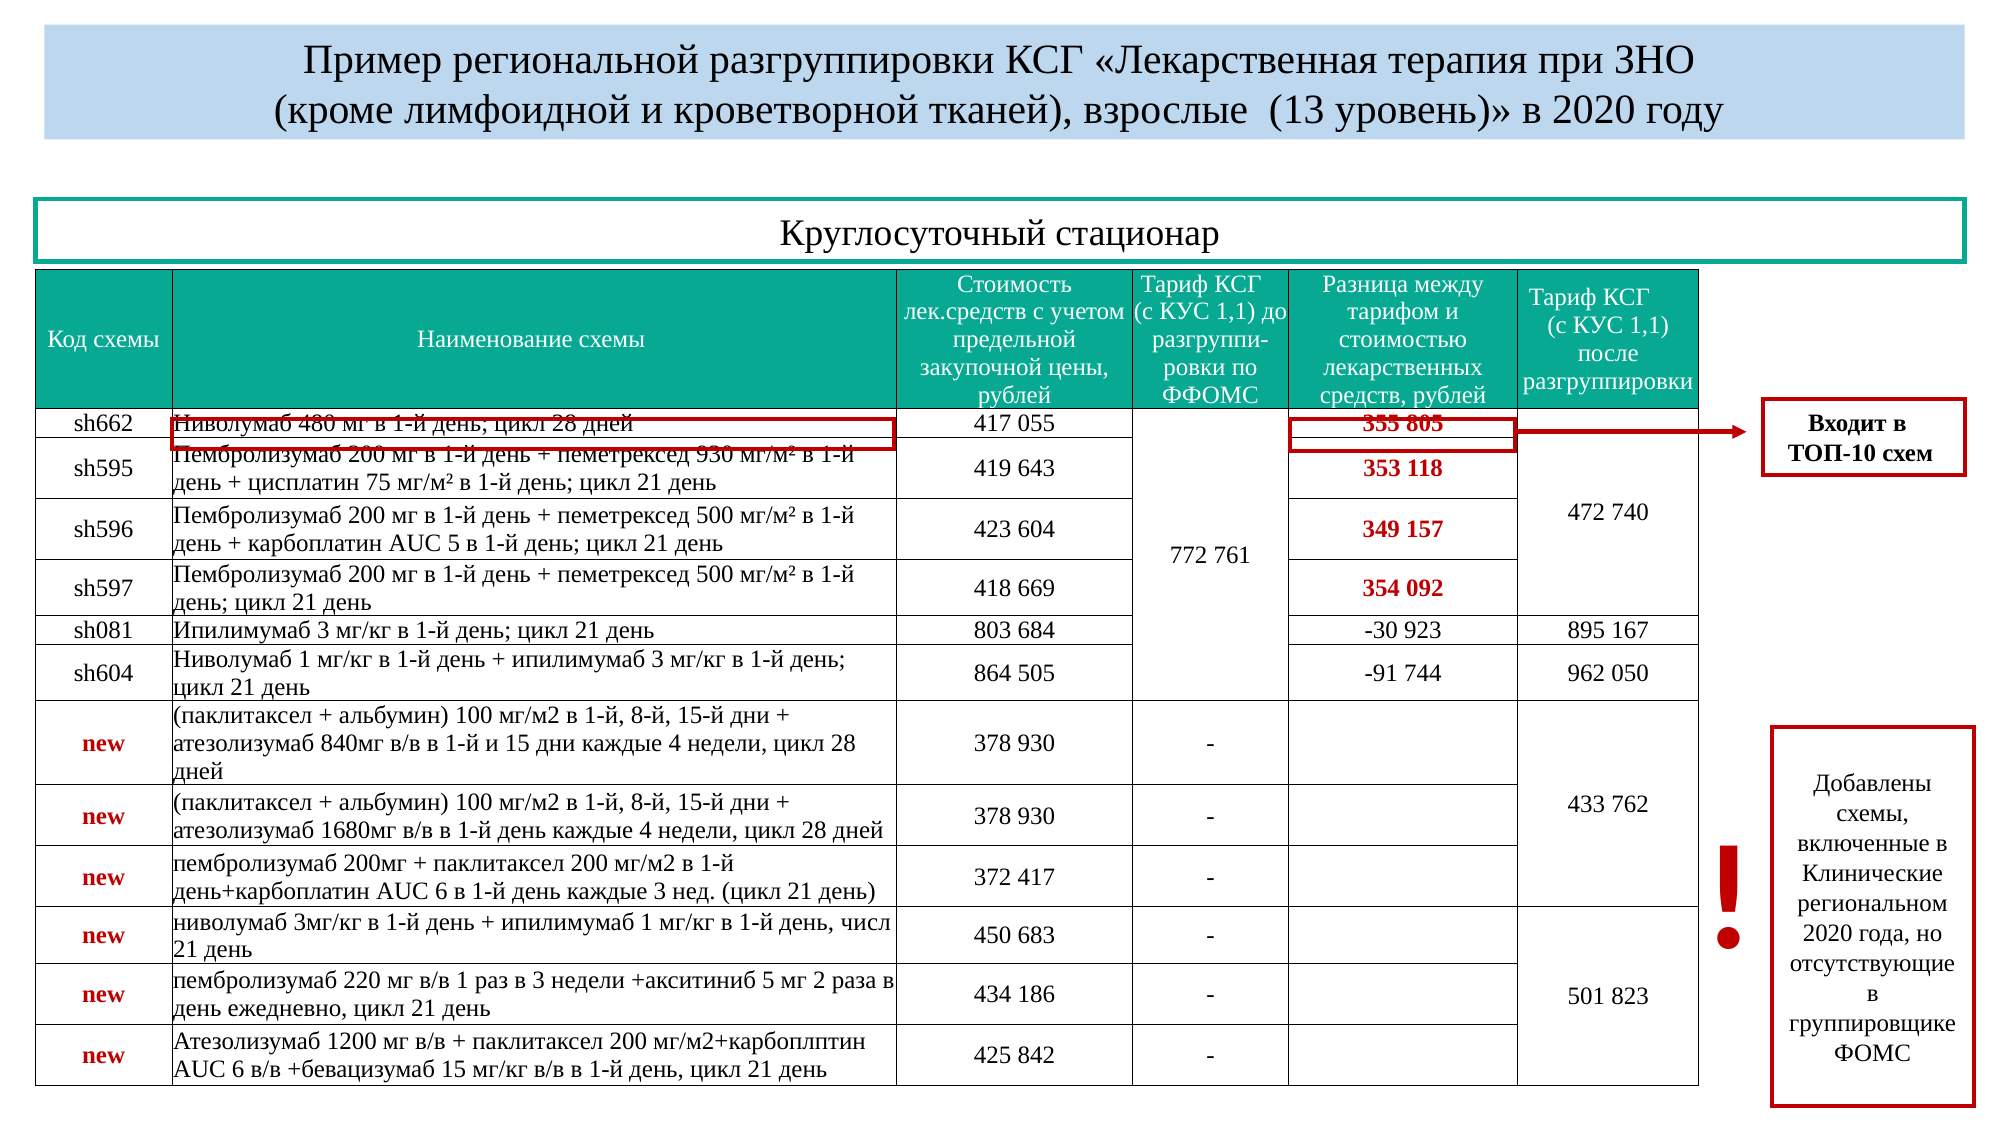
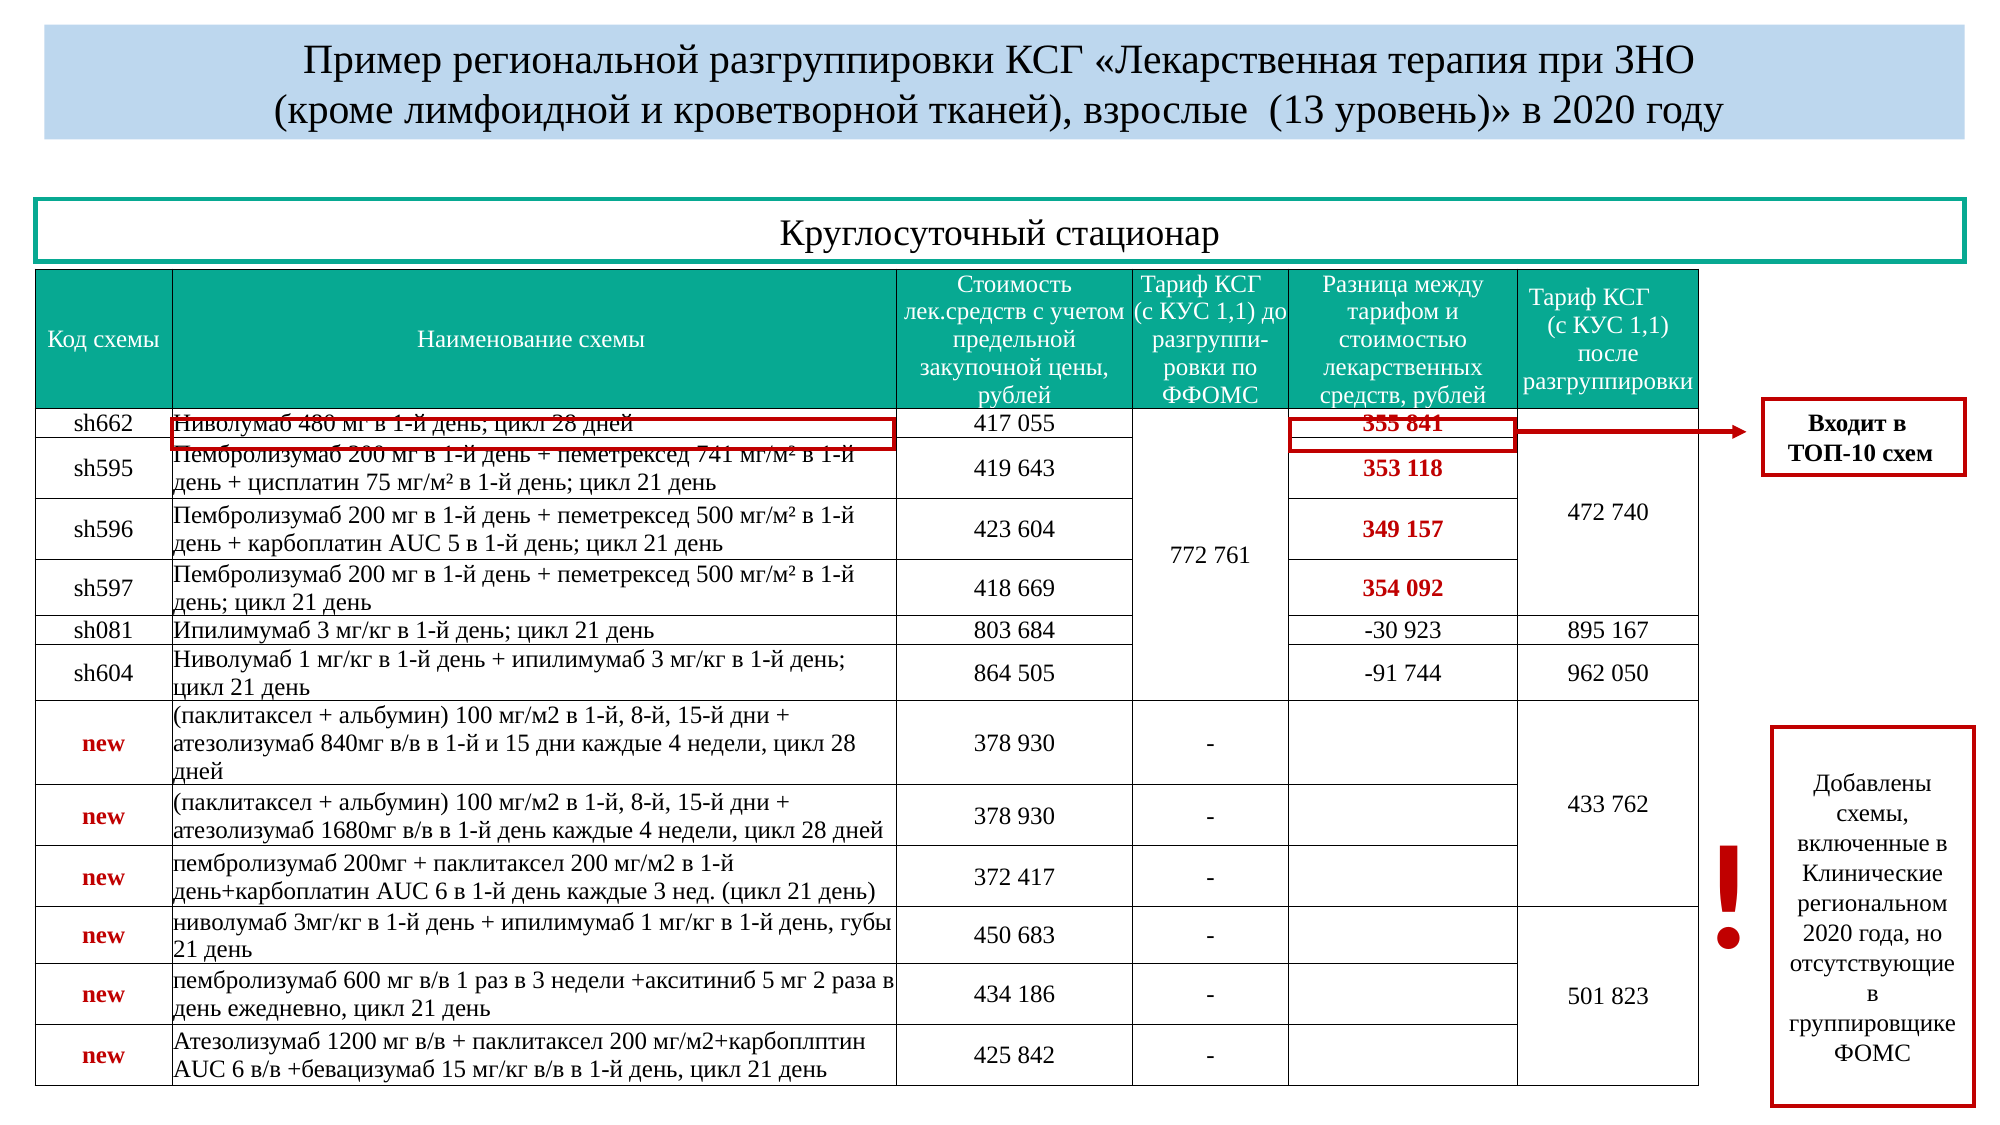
805: 805 -> 841 (1425, 424)
пеметрексед 930: 930 -> 741 (715, 454)
числ: числ -> губы (866, 922)
220: 220 -> 600 (362, 980)
